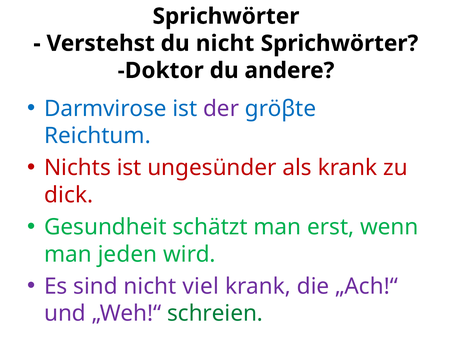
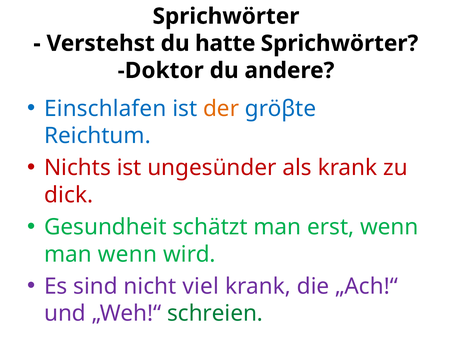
du nicht: nicht -> hatte (225, 43)
Darmvirose: Darmvirose -> Einschlafen (105, 109)
der colour: purple -> orange (221, 109)
man jeden: jeden -> wenn (127, 254)
